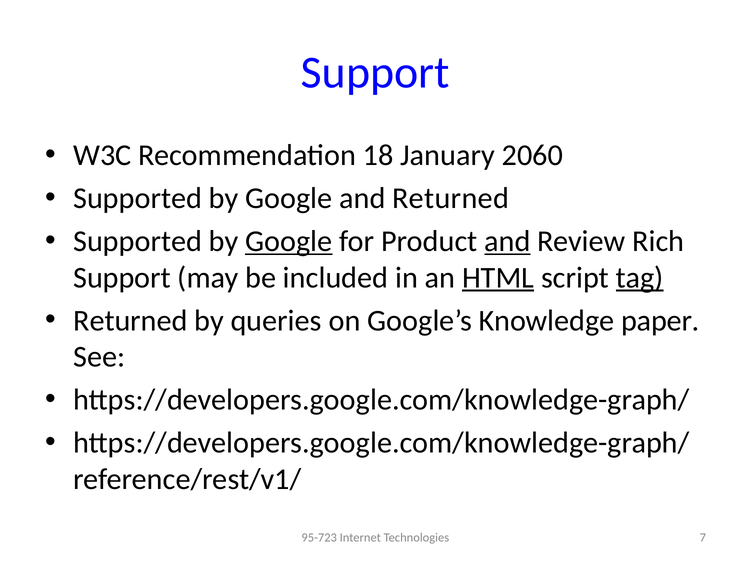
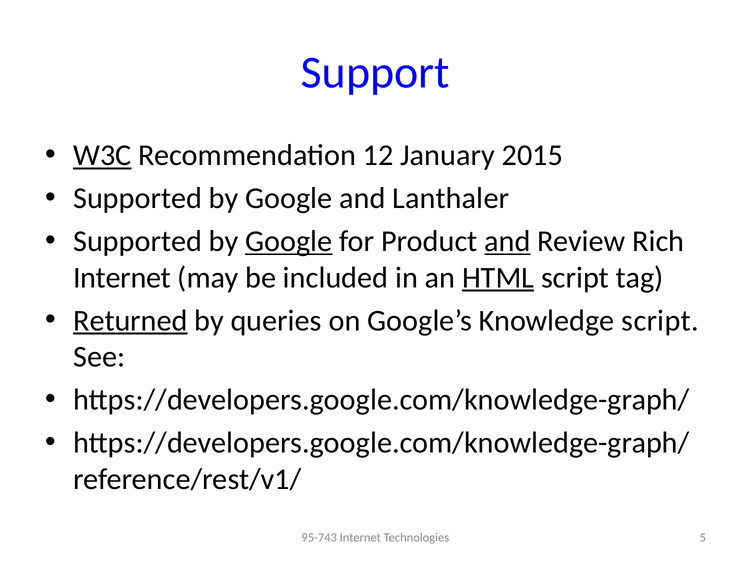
W3C underline: none -> present (102, 155)
18: 18 -> 12 (378, 155)
2060: 2060 -> 2015 (532, 155)
and Returned: Returned -> Lanthaler (451, 198)
Support: Support -> Internet (122, 278)
tag underline: present -> none (640, 278)
Returned underline: none -> present (130, 321)
Knowledge paper: paper -> script (660, 321)
95-723: 95-723 -> 95-743 (319, 538)
7: 7 -> 5 (703, 538)
